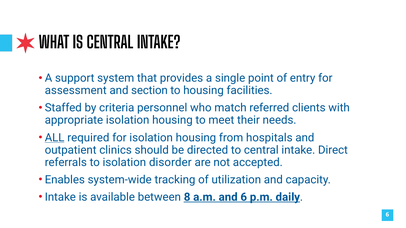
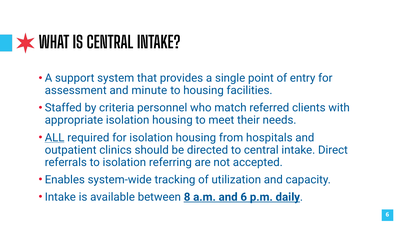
section: section -> minute (149, 91)
disorder: disorder -> referring (170, 163)
